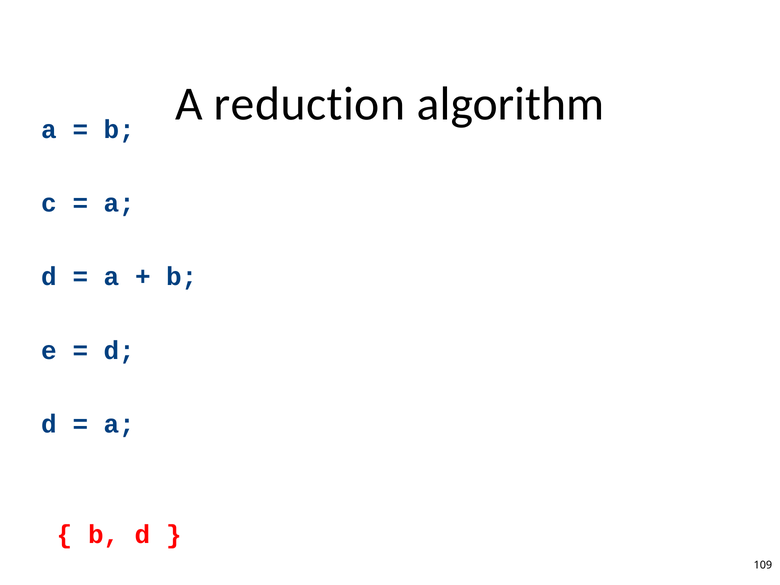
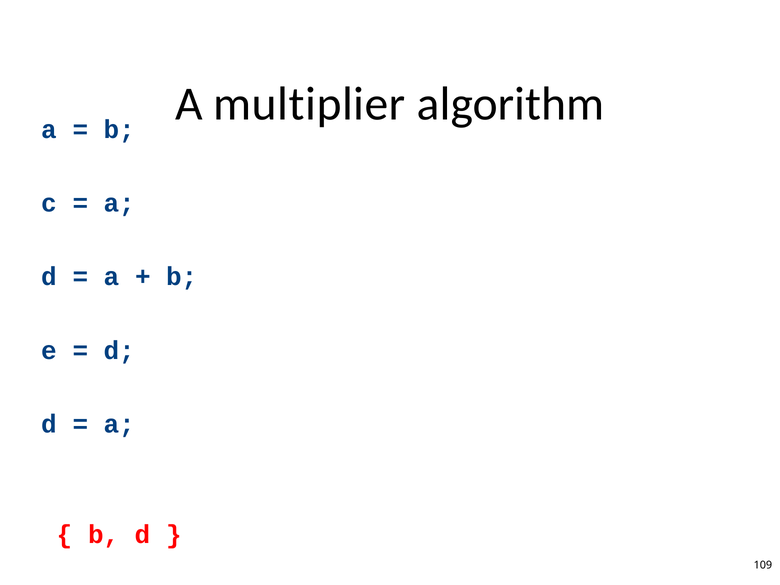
reduction: reduction -> multiplier (309, 104)
